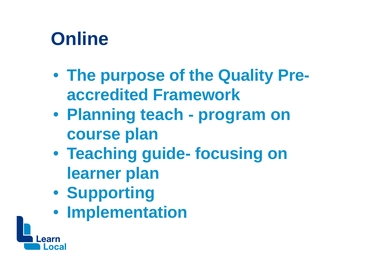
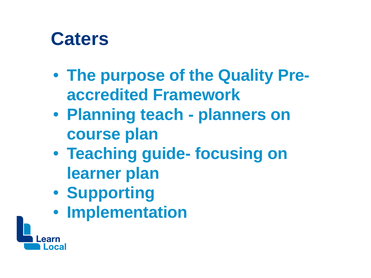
Online: Online -> Caters (80, 39)
program: program -> planners (232, 115)
